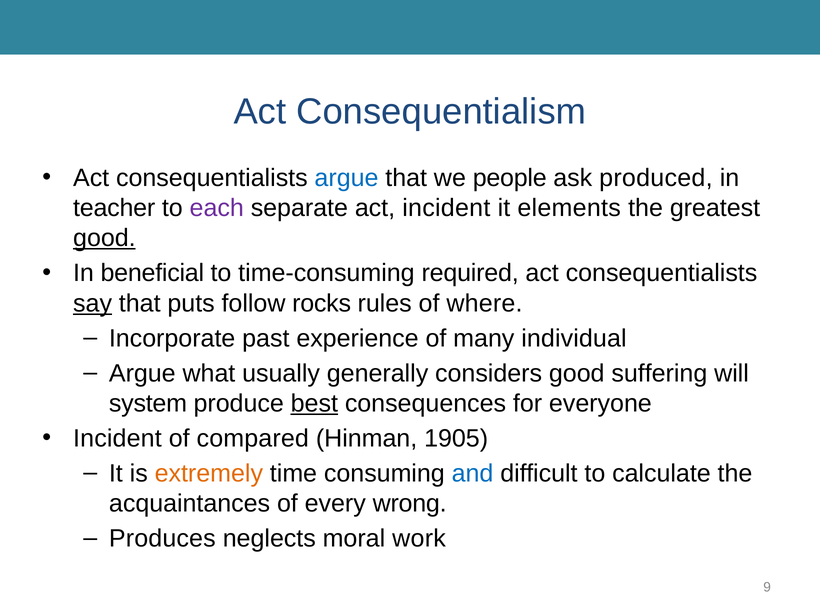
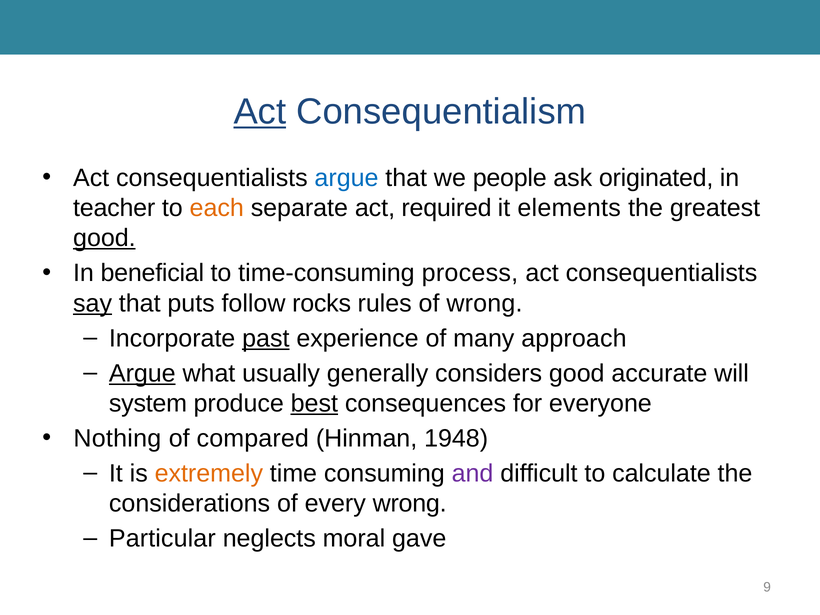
Act underline: none -> present (260, 112)
produced: produced -> originated (656, 178)
each colour: purple -> orange (217, 208)
act incident: incident -> required (447, 208)
required: required -> process (470, 273)
of where: where -> wrong (484, 303)
past underline: none -> present (266, 338)
individual: individual -> approach (574, 338)
Argue underline: none -> present (142, 373)
suffering: suffering -> accurate (659, 373)
Incident: Incident -> Nothing (117, 439)
1905: 1905 -> 1948 (456, 439)
and colour: blue -> purple (473, 474)
acquaintances: acquaintances -> considerations (190, 504)
Produces: Produces -> Particular (162, 539)
work: work -> gave (419, 539)
